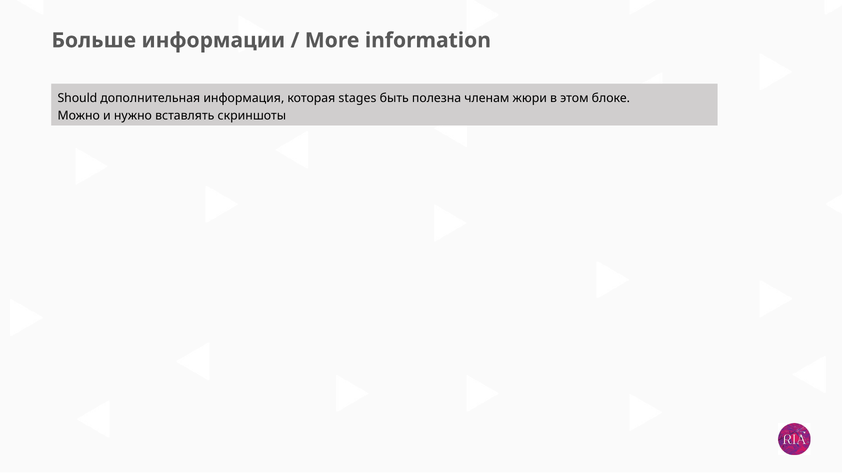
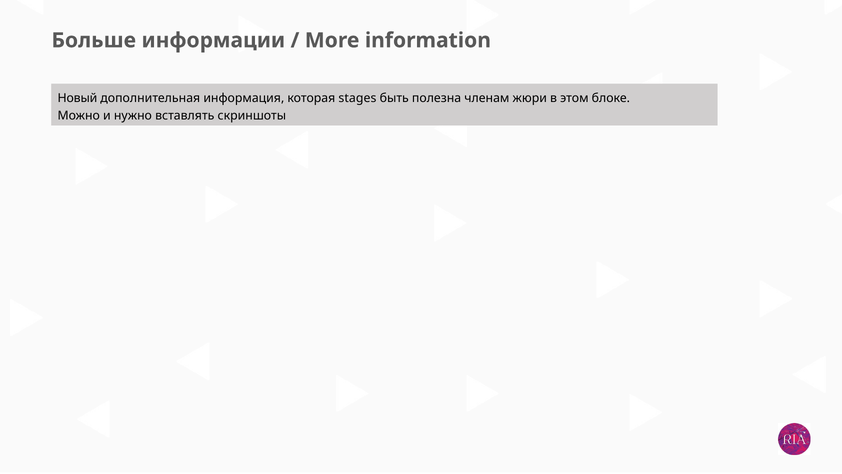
Should: Should -> Новый (77, 98)
